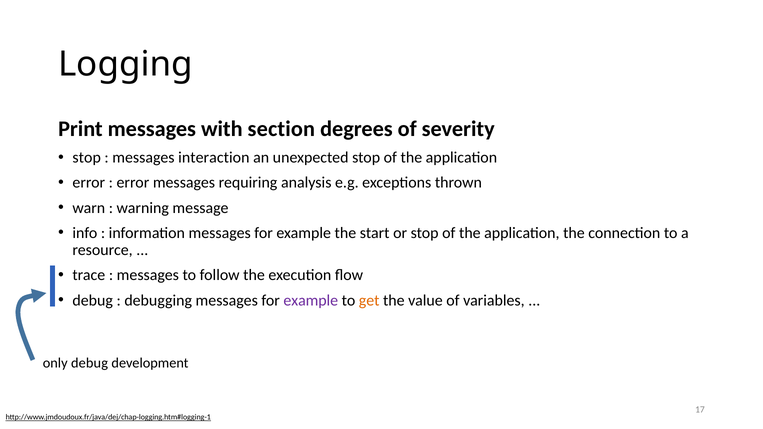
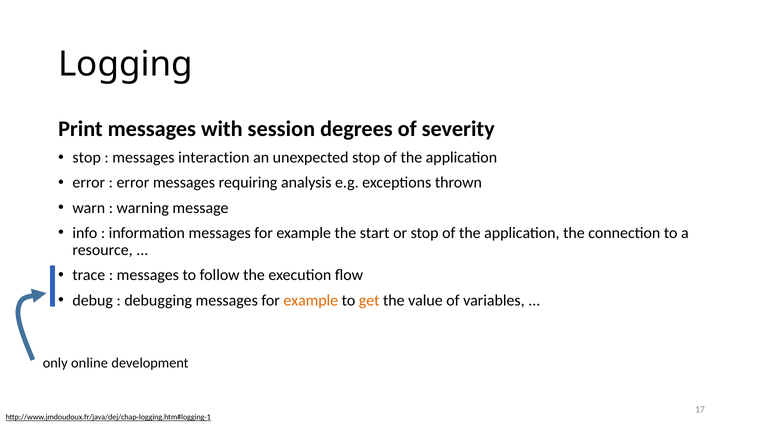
section: section -> session (281, 129)
example colour: purple -> orange (311, 300)
only debug: debug -> online (90, 363)
